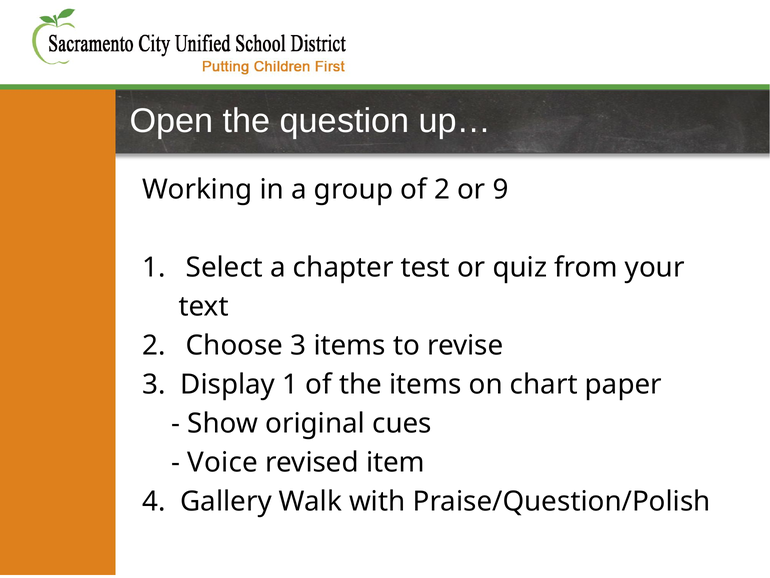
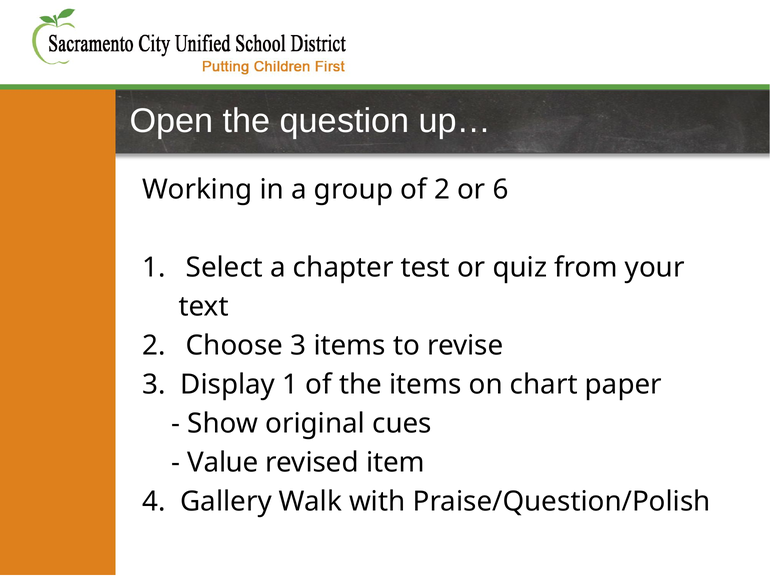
9: 9 -> 6 (501, 189)
Voice: Voice -> Value (223, 462)
